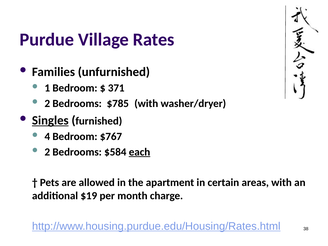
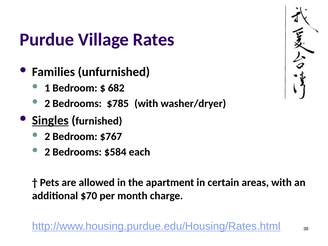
371: 371 -> 682 (116, 88)
4: 4 -> 2 (47, 137)
each underline: present -> none (140, 152)
$19: $19 -> $70 (89, 196)
